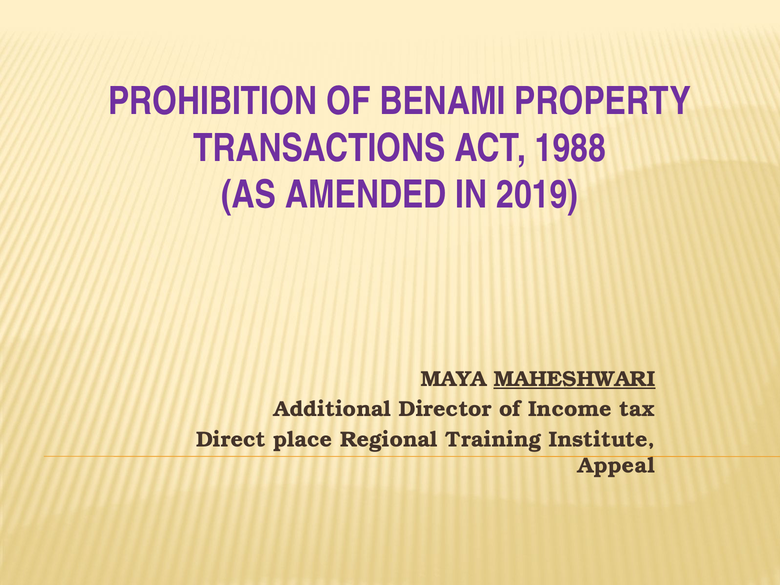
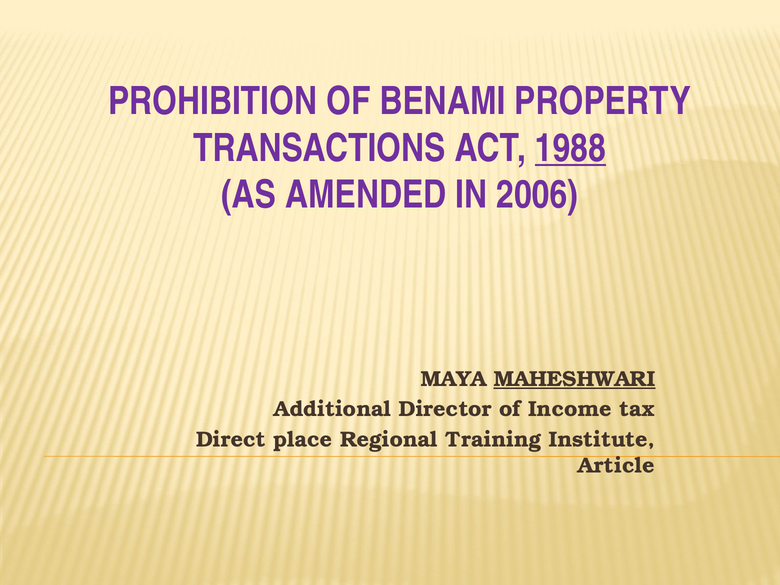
1988 underline: none -> present (570, 148)
2019: 2019 -> 2006 (537, 195)
Appeal: Appeal -> Article (616, 466)
